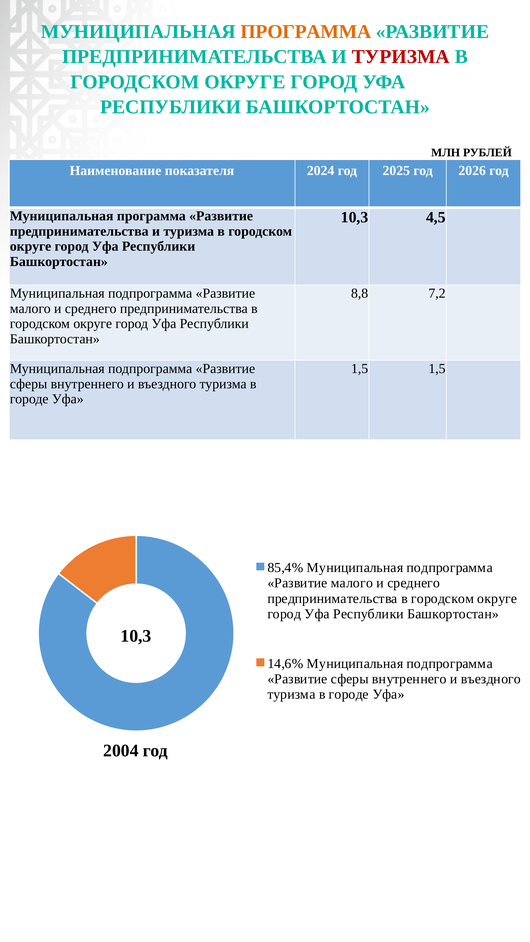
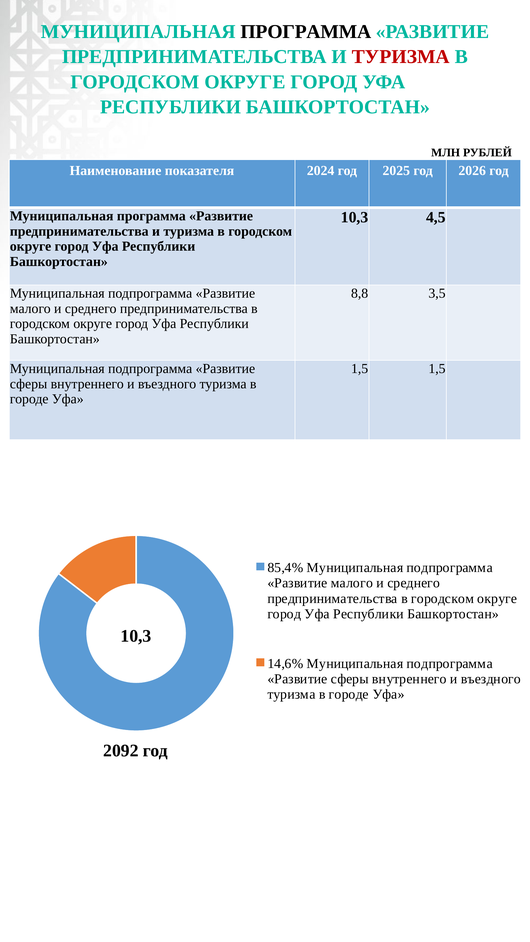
ПРОГРАММА colour: orange -> black (306, 32)
7,2: 7,2 -> 3,5 (437, 293)
2004: 2004 -> 2092 (121, 751)
